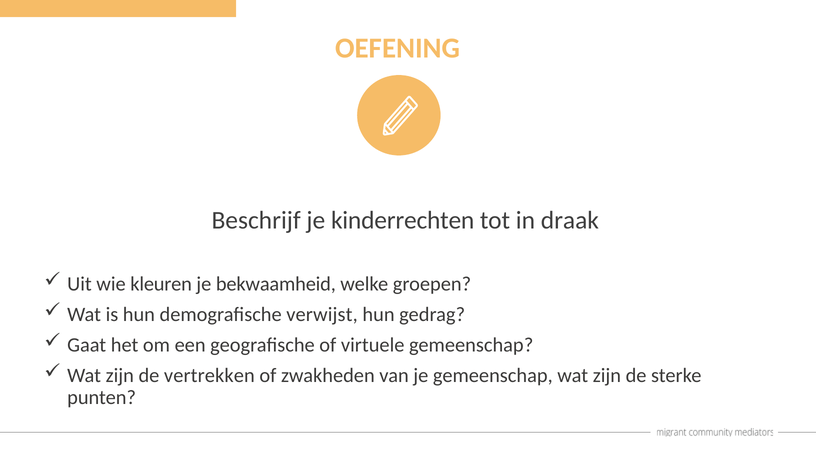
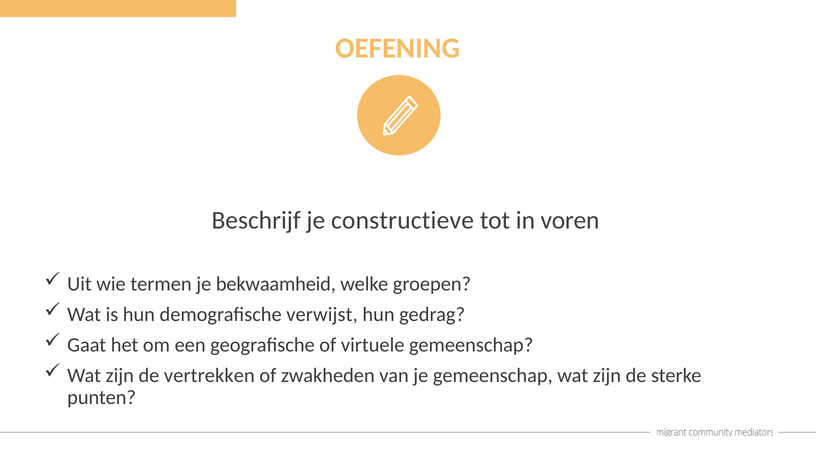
kinderrechten: kinderrechten -> constructieve (402, 220)
draak: draak -> voren (570, 220)
kleuren: kleuren -> termen (161, 284)
